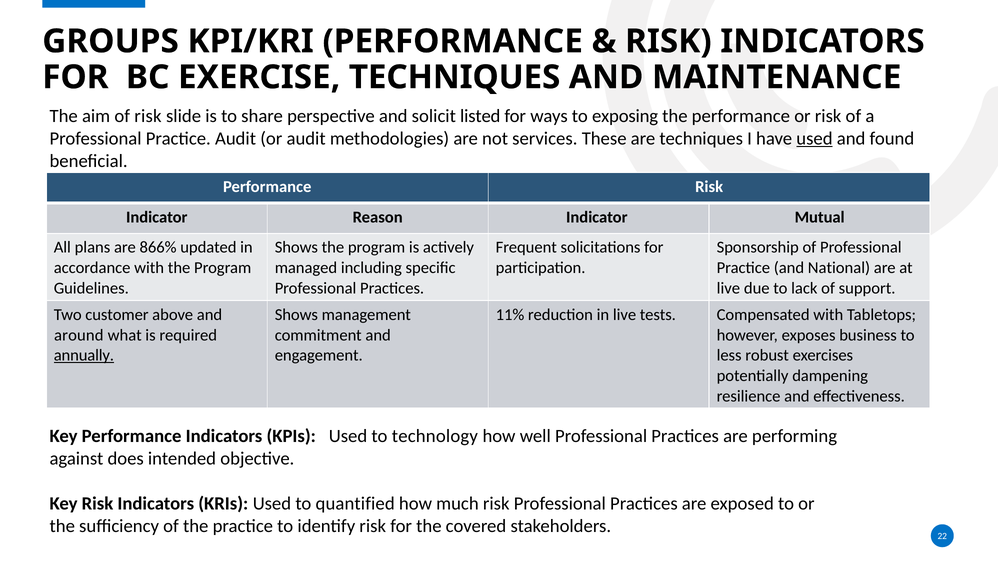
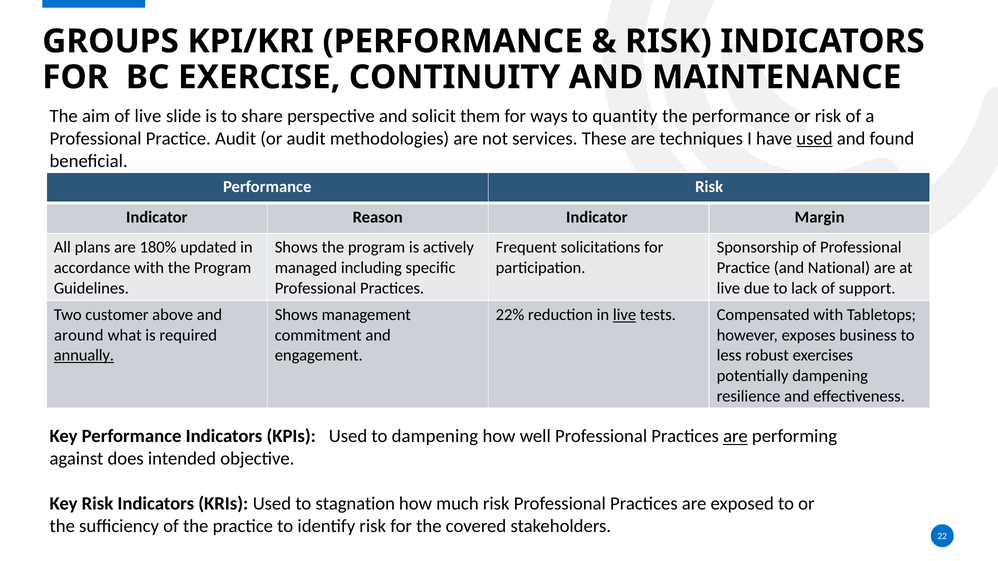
EXERCISE TECHNIQUES: TECHNIQUES -> CONTINUITY (455, 77)
of risk: risk -> live (148, 116)
listed: listed -> them (480, 116)
exposing: exposing -> quantity (625, 116)
Mutual: Mutual -> Margin (820, 217)
866%: 866% -> 180% (158, 248)
11%: 11% -> 22% (510, 315)
live underline: none -> present (625, 315)
to technology: technology -> dampening (435, 437)
are underline: none -> present (735, 437)
quantified: quantified -> stagnation (355, 504)
